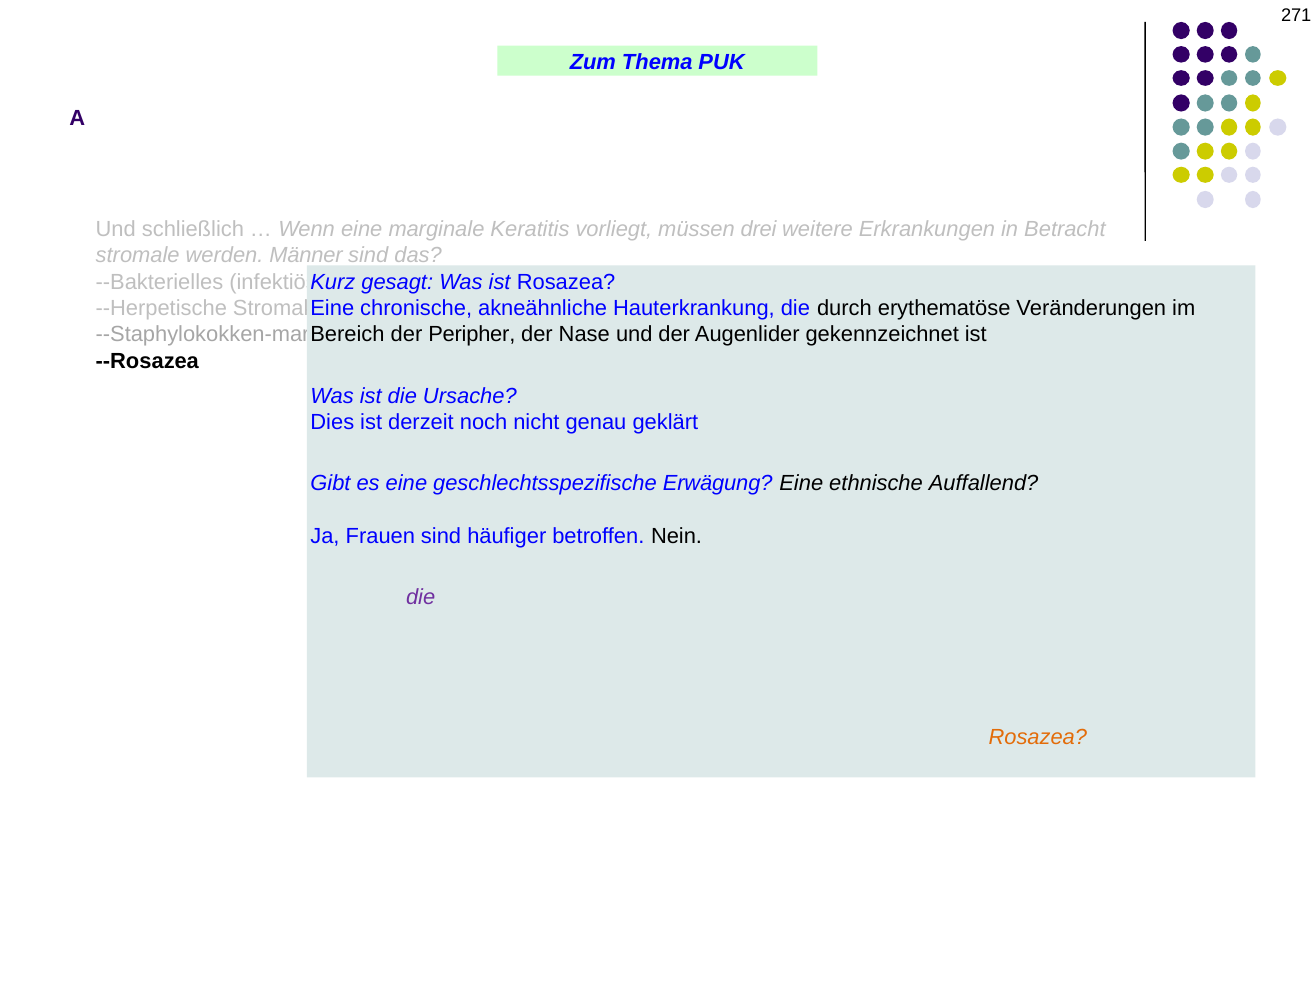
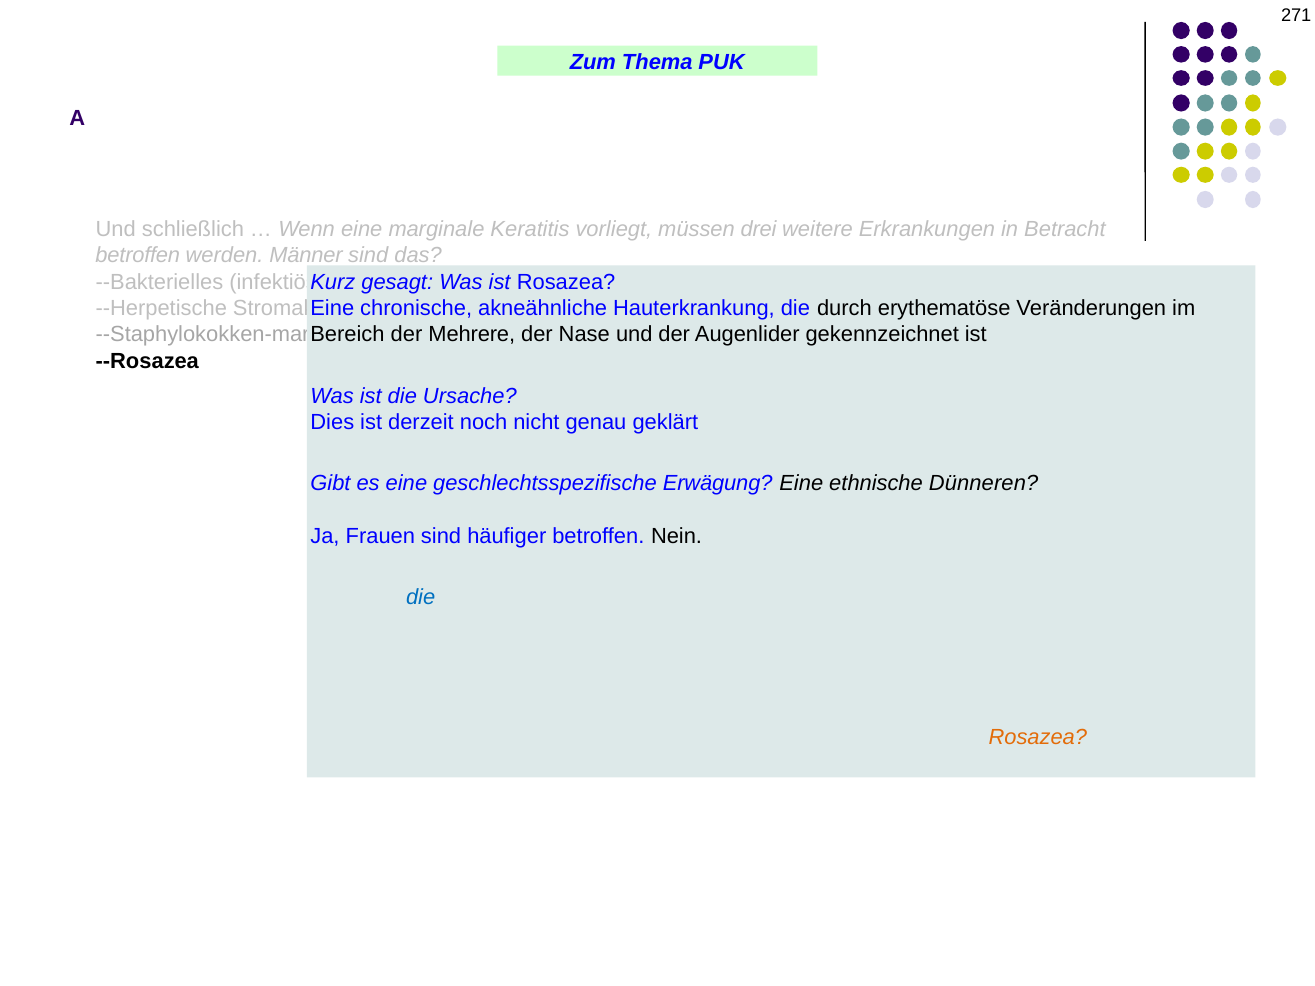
stromale: stromale -> betroffen (138, 256)
Peripher: Peripher -> Mehrere (472, 335)
Auffallend: Auffallend -> Dünneren (984, 484)
die colour: purple -> blue (421, 598)
